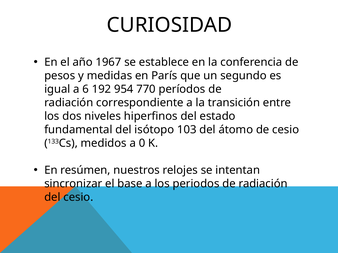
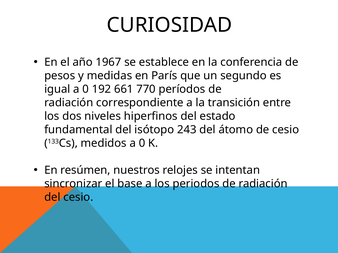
igual a 6: 6 -> 0 (86, 89)
954: 954 -> 661 (124, 89)
103: 103 -> 243 (187, 130)
